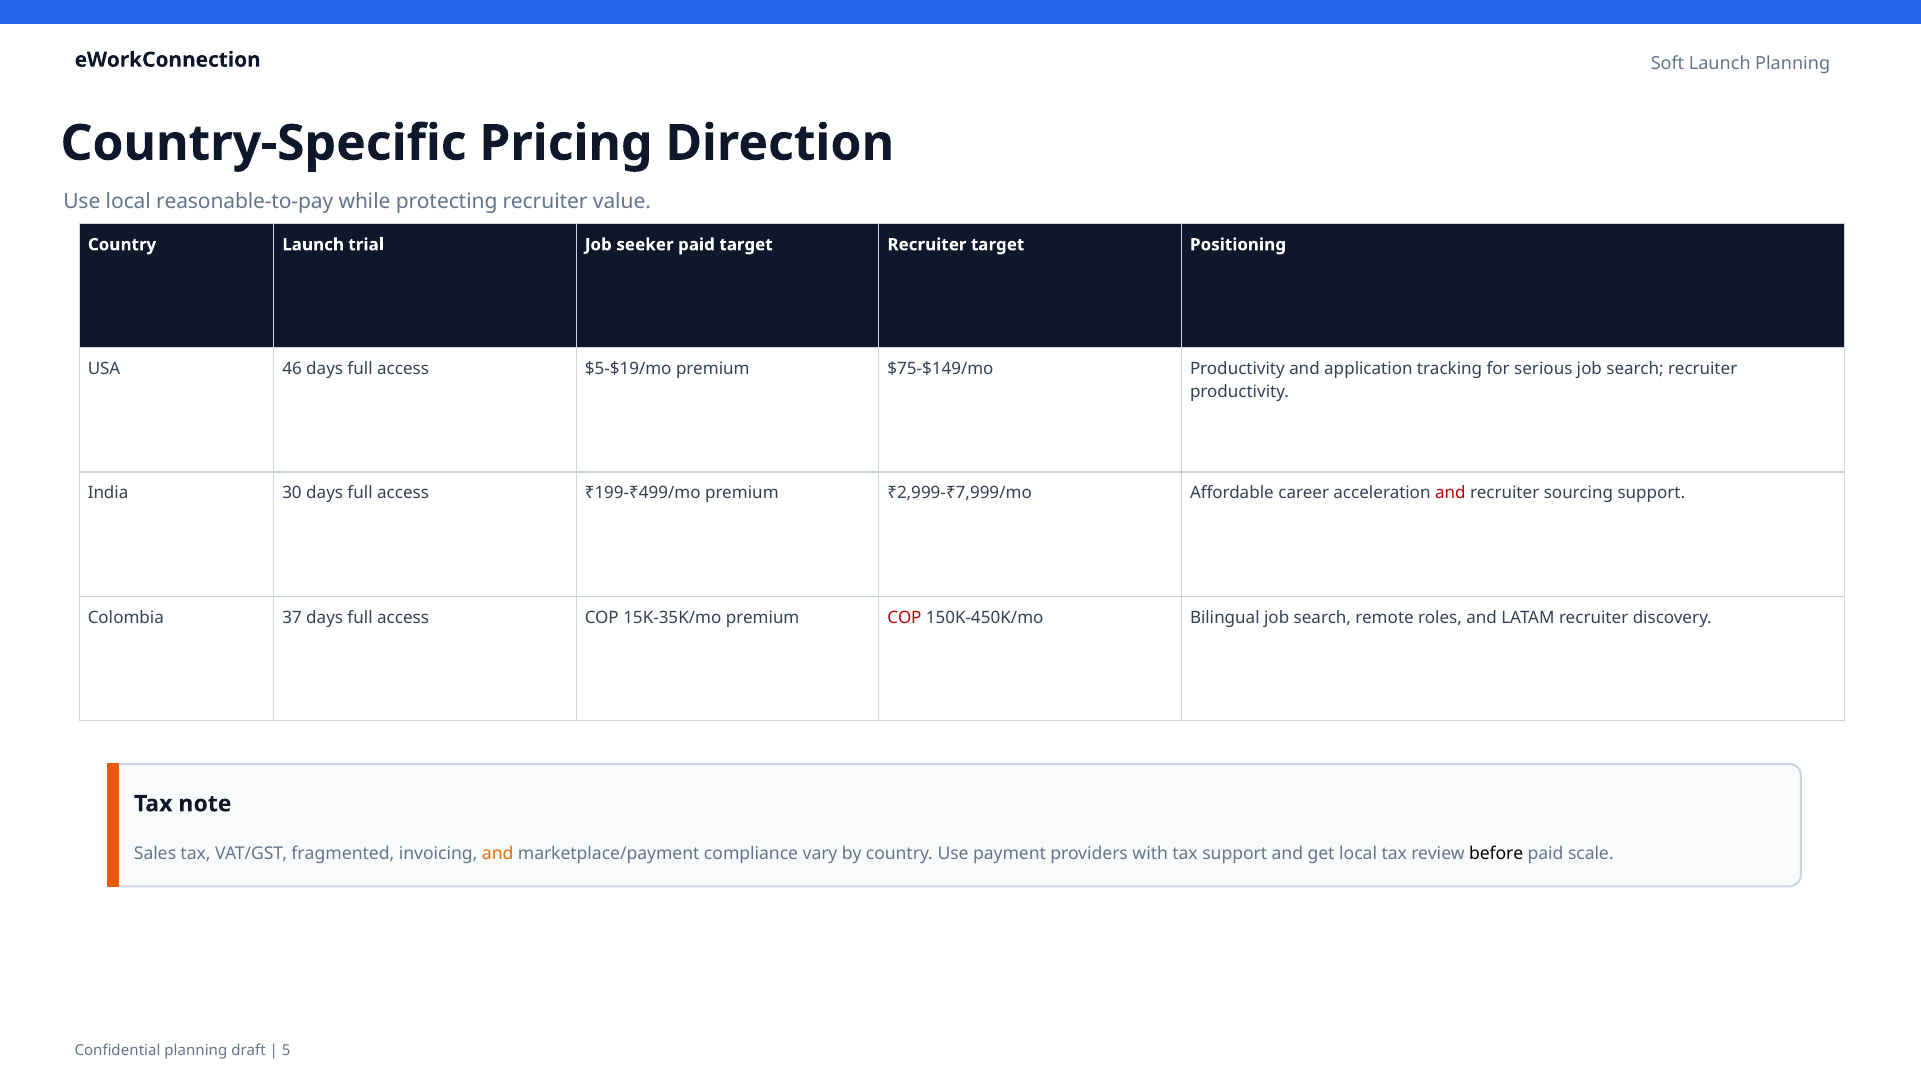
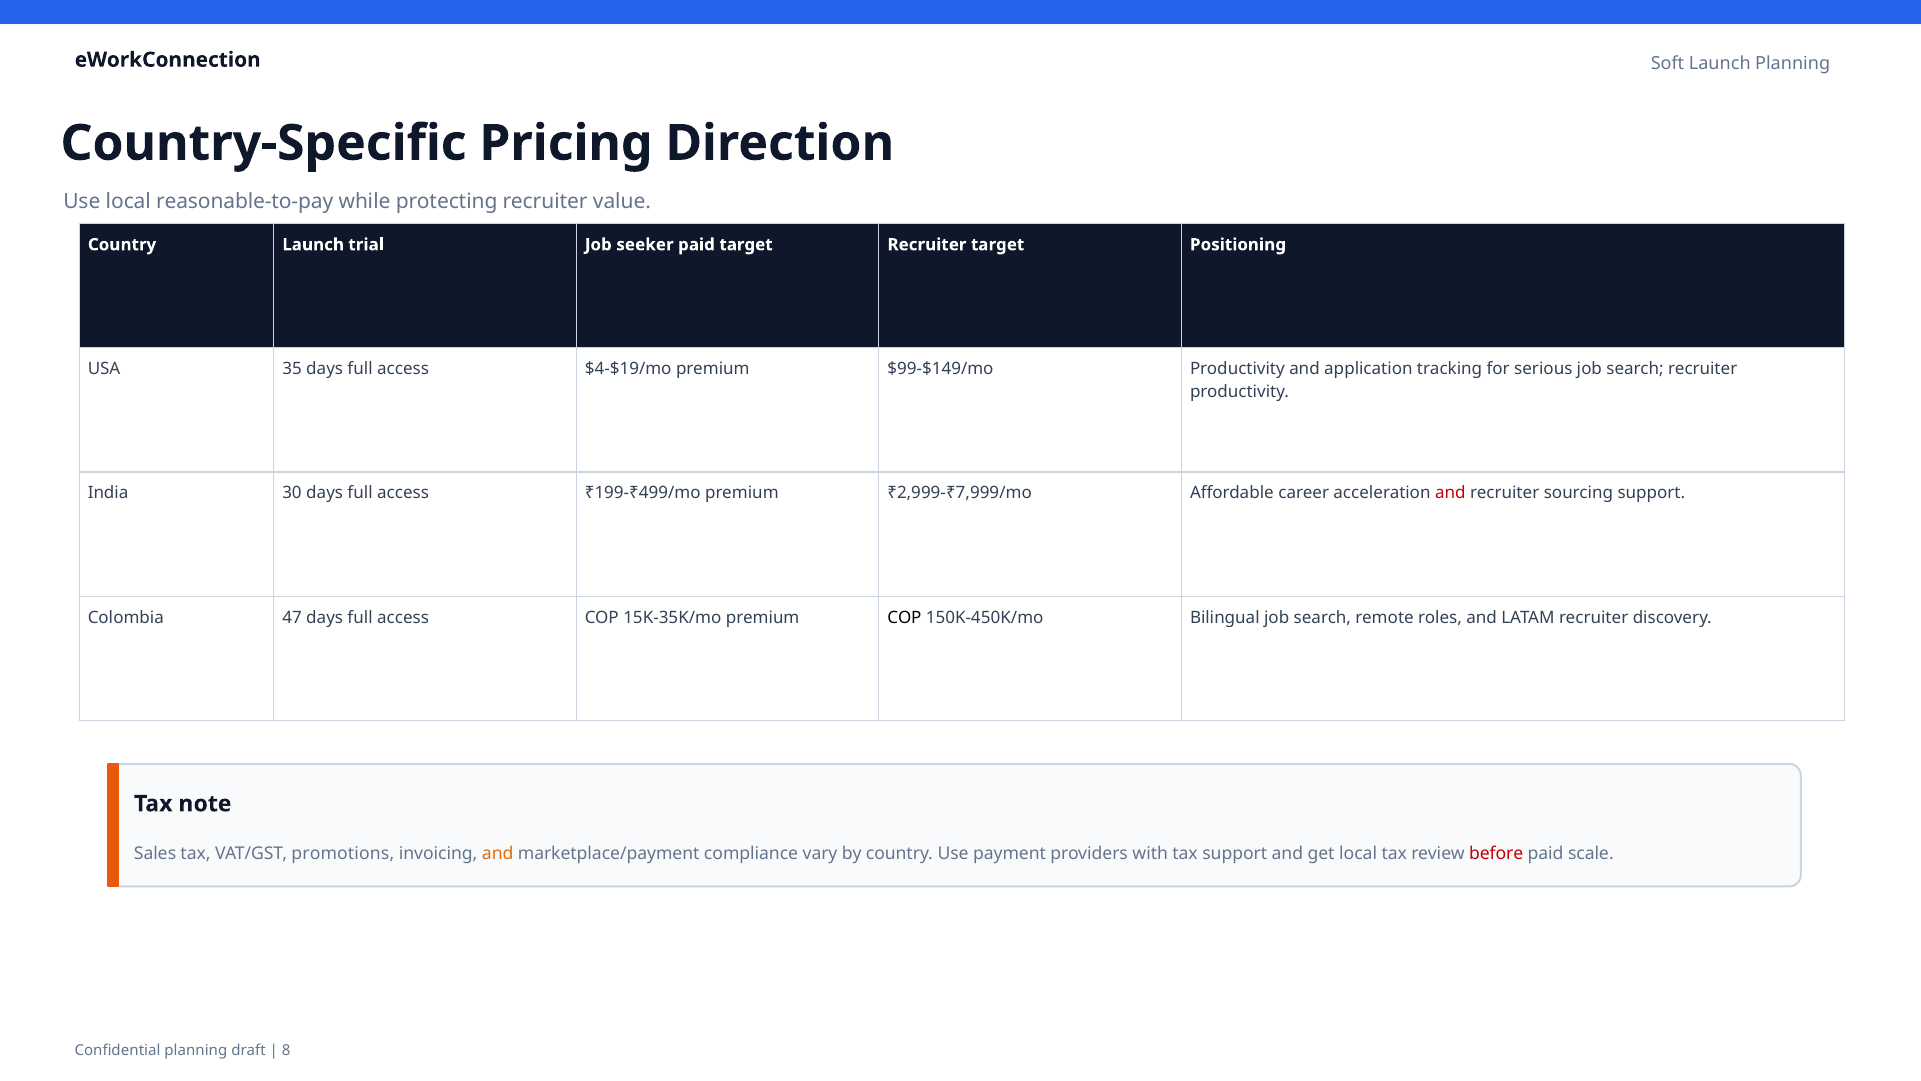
46: 46 -> 35 (292, 369)
$5-$19/mo: $5-$19/mo -> $4-$19/mo (628, 369)
$75-$149/mo: $75-$149/mo -> $99-$149/mo (941, 369)
37: 37 -> 47 (292, 617)
COP colour: red -> black (904, 617)
fragmented: fragmented -> promotions (343, 853)
before colour: black -> red (1496, 853)
5: 5 -> 8 (286, 1050)
